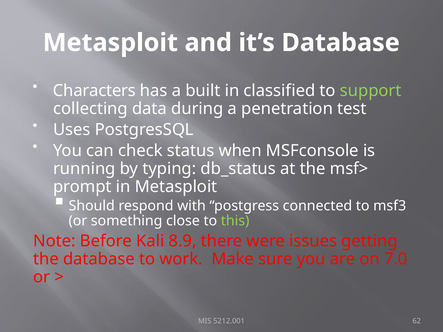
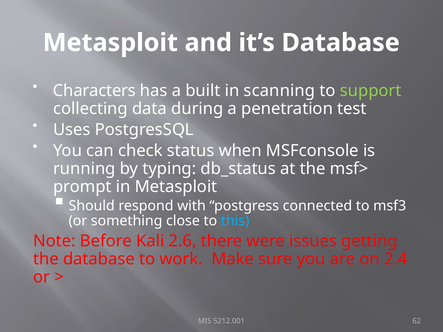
classified: classified -> scanning (279, 91)
this colour: light green -> light blue (235, 221)
8.9: 8.9 -> 2.6 (183, 241)
7.0: 7.0 -> 2.4 (396, 259)
